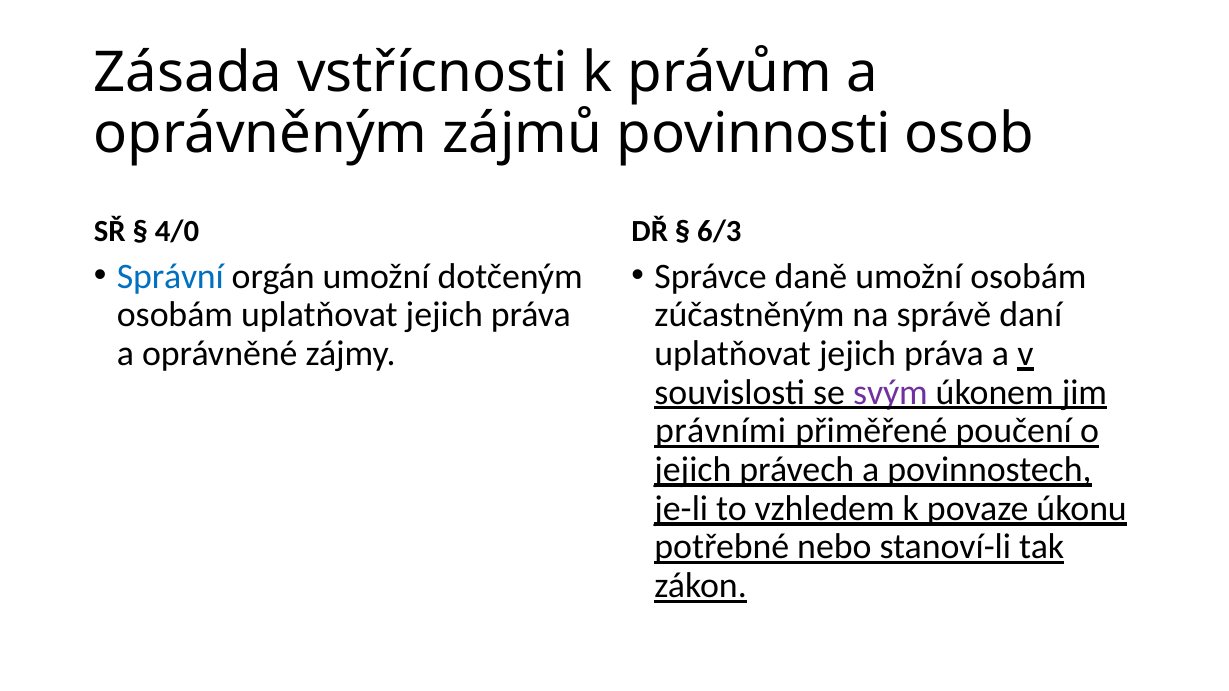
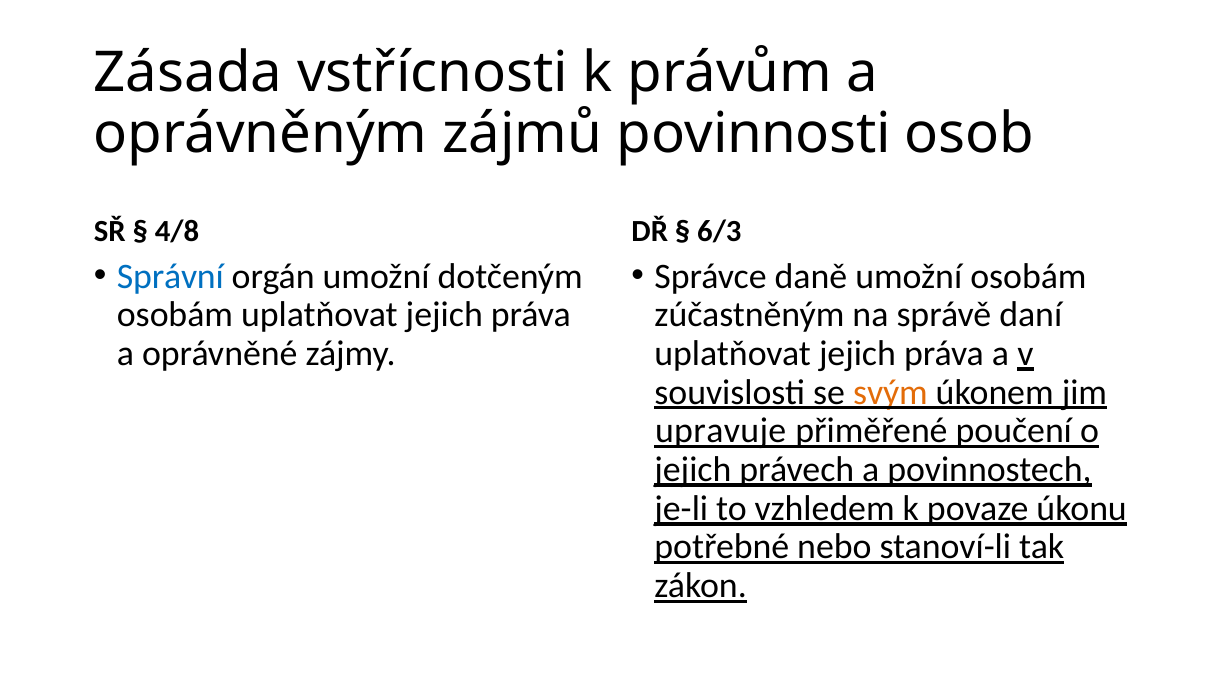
4/0: 4/0 -> 4/8 (177, 231)
svým colour: purple -> orange (890, 392)
právními: právními -> upravuje (721, 431)
